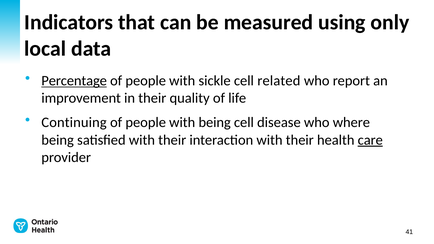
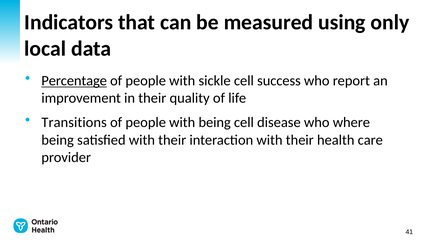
related: related -> success (279, 81)
Continuing: Continuing -> Transitions (74, 123)
care underline: present -> none (370, 140)
